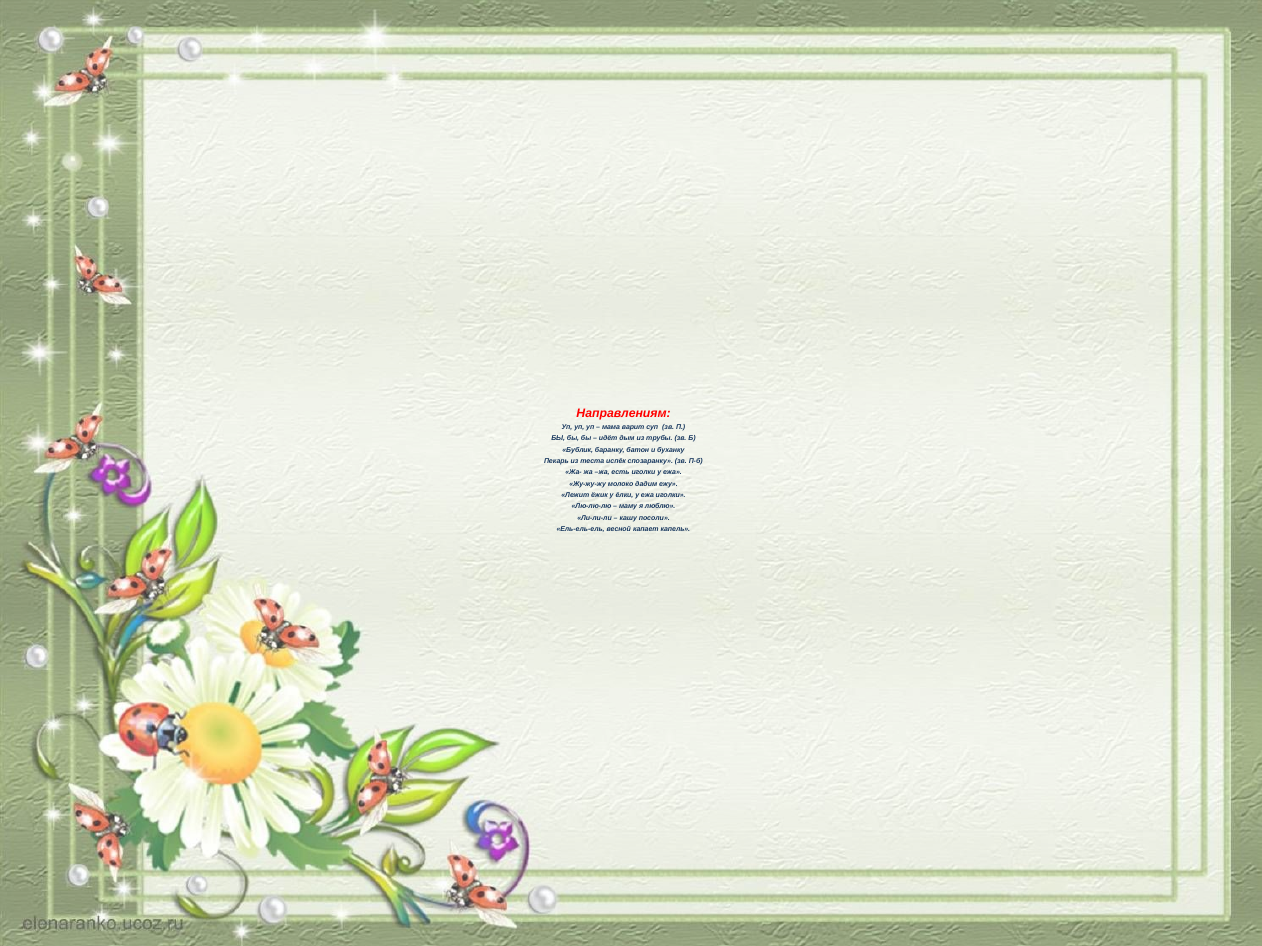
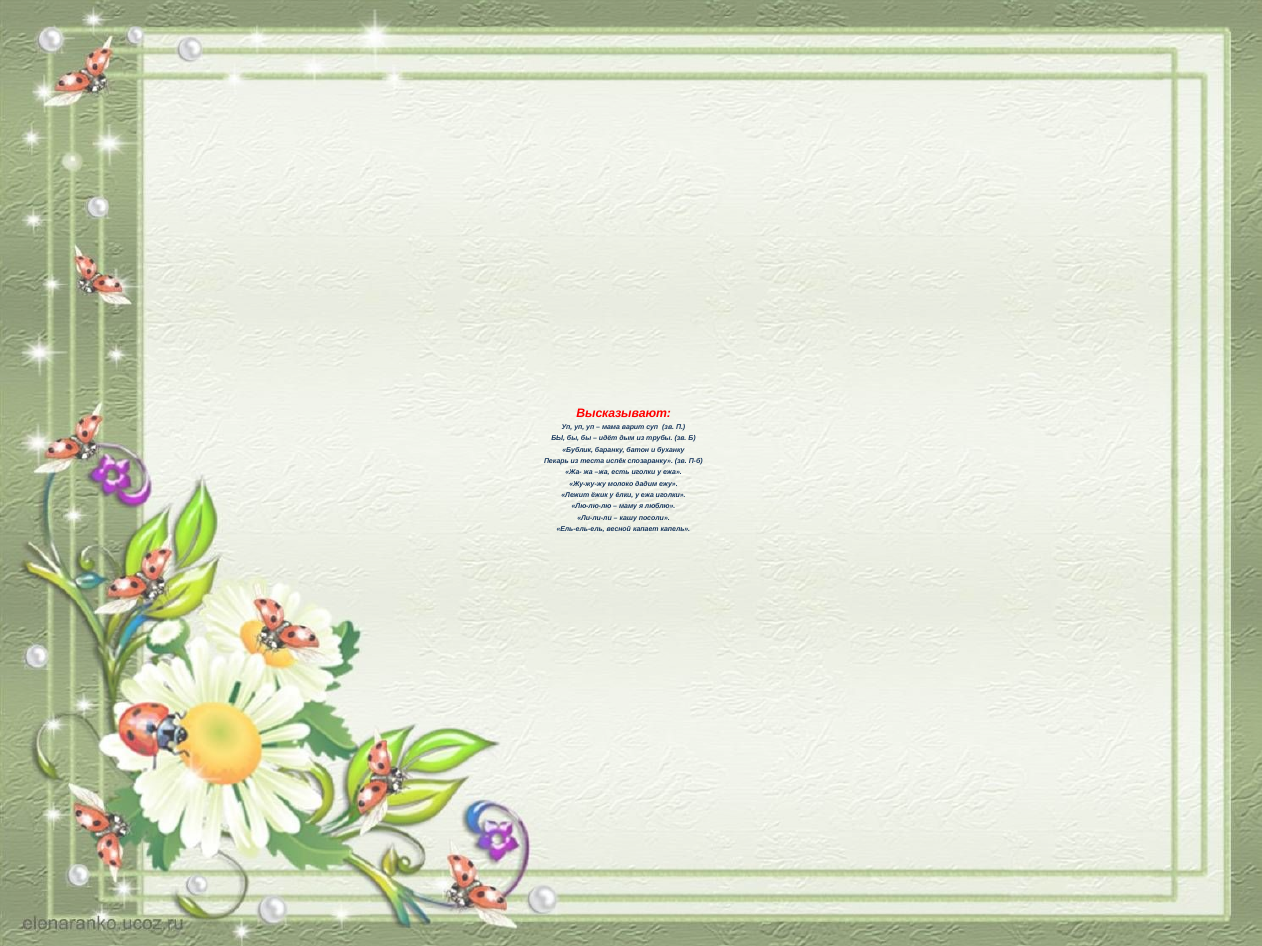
Направлениям: Направлениям -> Высказывают (624, 413)
